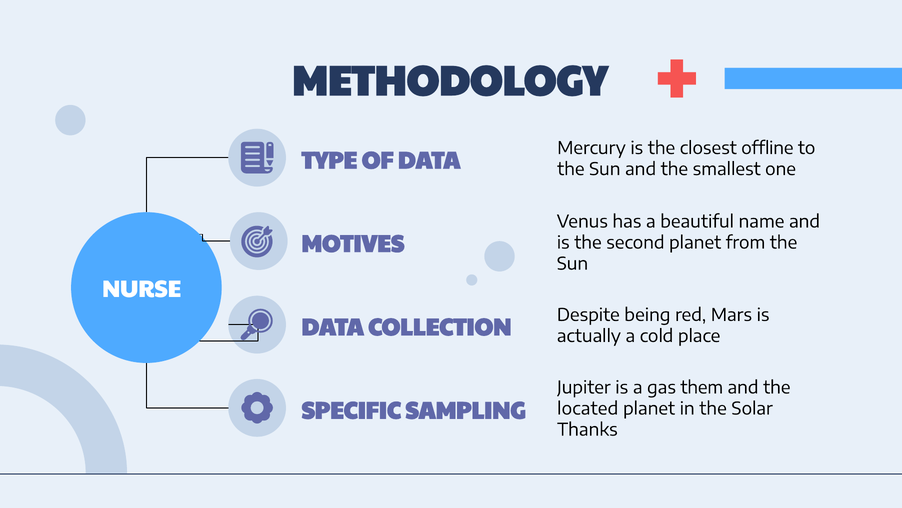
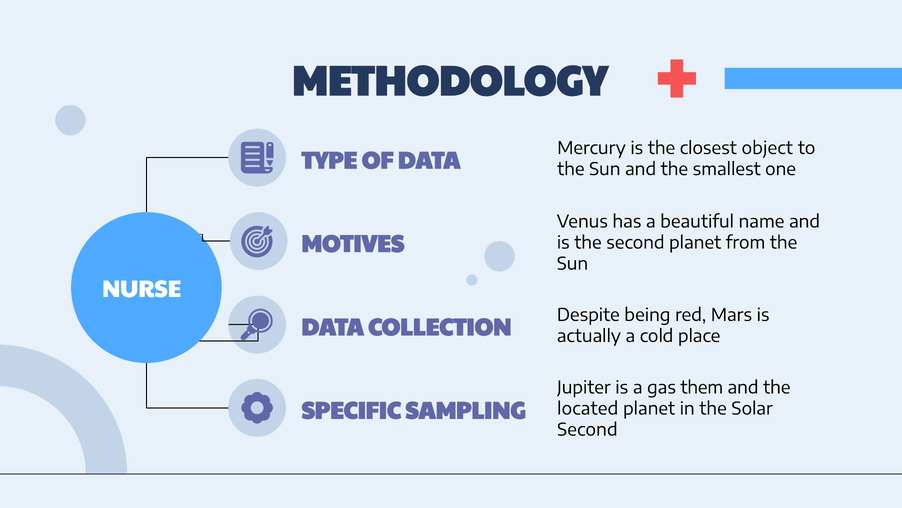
offline: offline -> object (767, 148)
Thanks: Thanks -> Second (587, 429)
